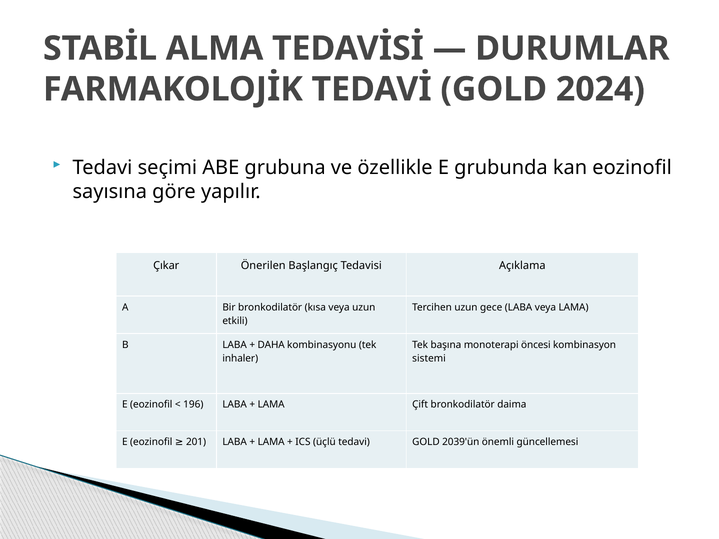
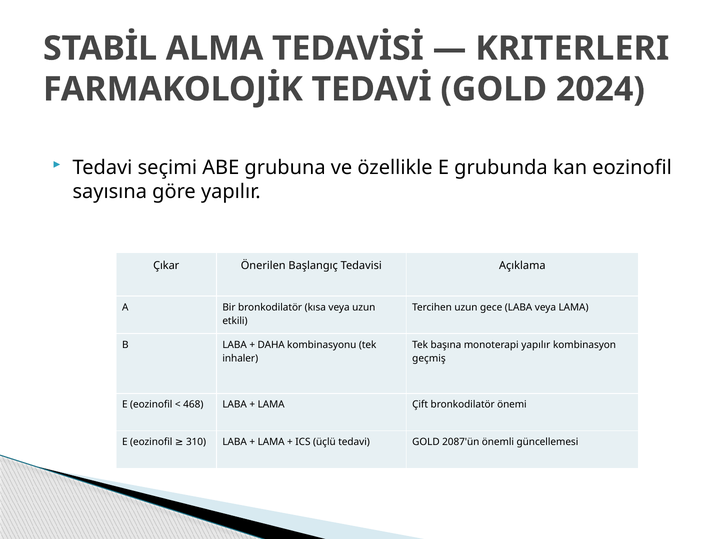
DURUMLAR: DURUMLAR -> KRITERLERI (572, 49)
monoterapi öncesi: öncesi -> yapılır (536, 345)
sistemi: sistemi -> geçmiş (429, 358)
196: 196 -> 468 (193, 405)
daima: daima -> önemi (512, 405)
2039'ün: 2039'ün -> 2087'ün (461, 442)
201: 201 -> 310 (196, 442)
